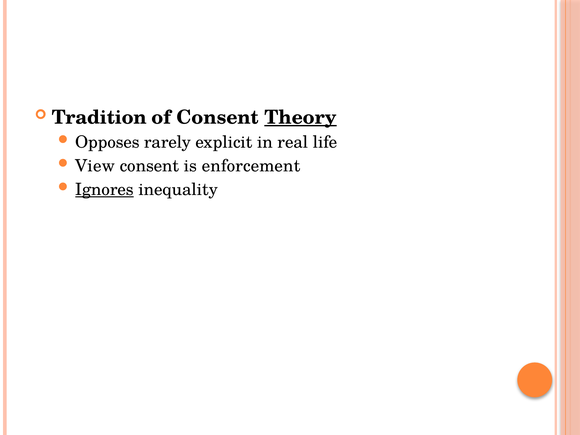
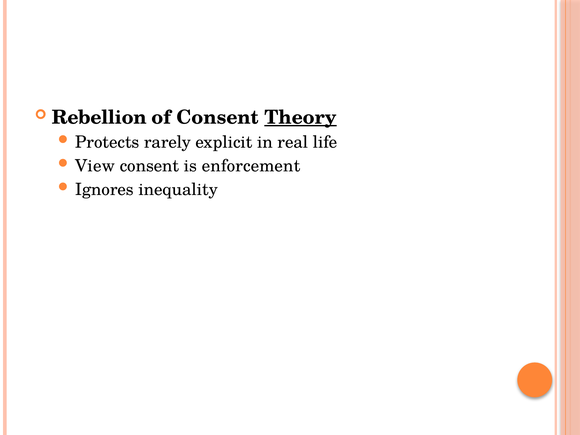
Tradition: Tradition -> Rebellion (99, 117)
Opposes: Opposes -> Protects (107, 142)
Ignores underline: present -> none (105, 190)
